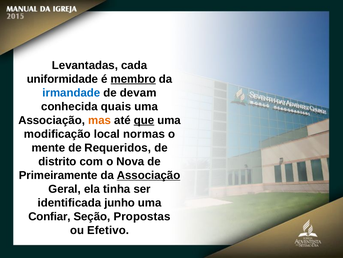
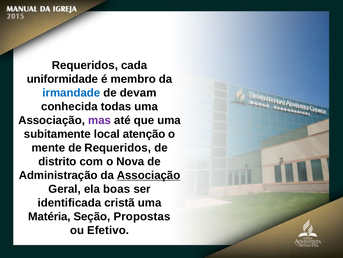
Levantadas: Levantadas -> Requeridos (85, 65)
membro underline: present -> none (133, 79)
quais: quais -> todas (116, 106)
mas colour: orange -> purple (100, 120)
que underline: present -> none (144, 120)
modificação: modificação -> subitamente (57, 134)
normas: normas -> atenção (144, 134)
Primeiramente: Primeiramente -> Administração (58, 175)
tinha: tinha -> boas (117, 189)
junho: junho -> cristã (120, 202)
Confiar: Confiar -> Matéria (49, 216)
